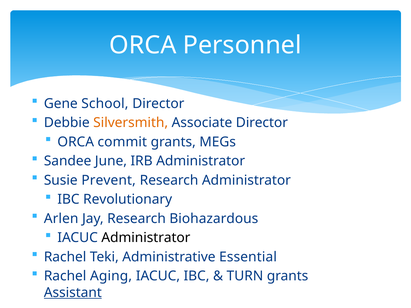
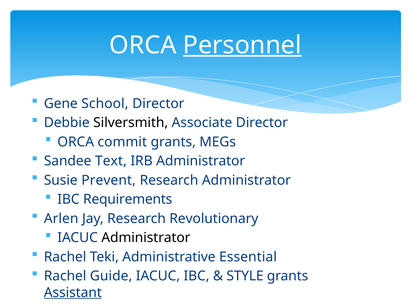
Personnel underline: none -> present (242, 45)
Silversmith colour: orange -> black (131, 123)
June: June -> Text (111, 161)
Revolutionary: Revolutionary -> Requirements (128, 200)
Biohazardous: Biohazardous -> Revolutionary (214, 219)
Aging: Aging -> Guide (111, 276)
TURN: TURN -> STYLE (245, 276)
